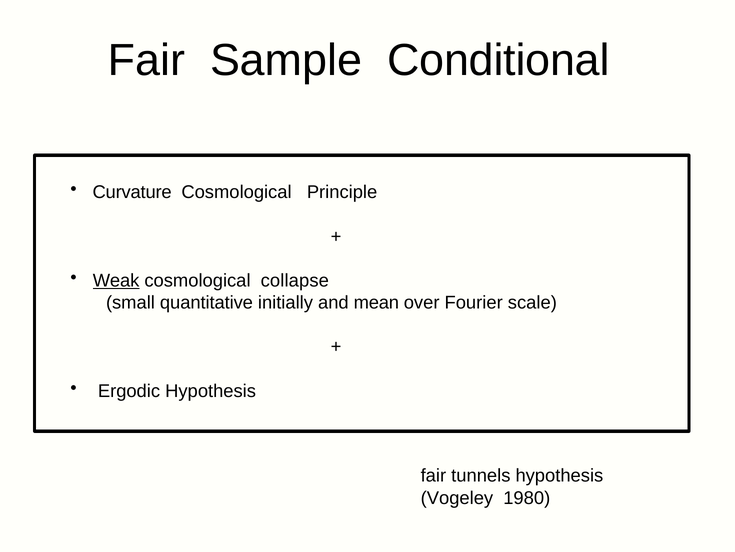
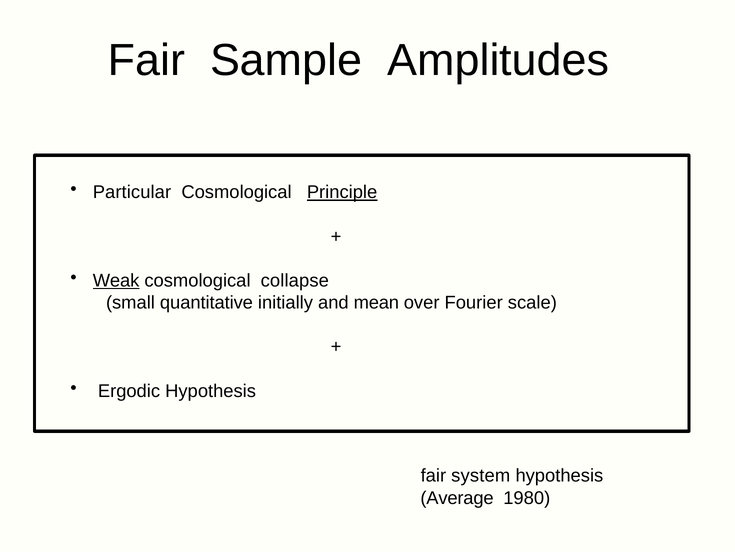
Conditional: Conditional -> Amplitudes (498, 61)
Curvature: Curvature -> Particular (132, 192)
Principle underline: none -> present (342, 192)
tunnels: tunnels -> system (481, 475)
Vogeley: Vogeley -> Average (457, 497)
